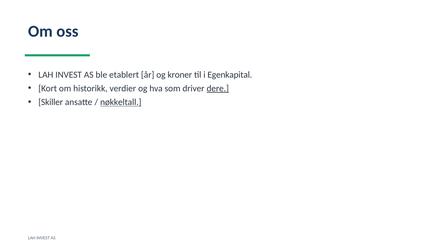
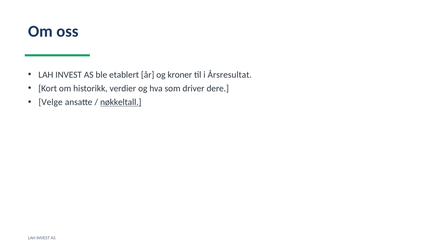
Egenkapital: Egenkapital -> Årsresultat (230, 75)
dere underline: present -> none (218, 88)
Skiller: Skiller -> Velge (51, 102)
